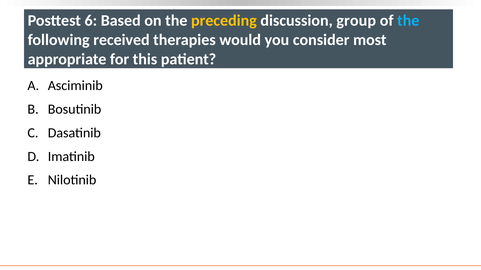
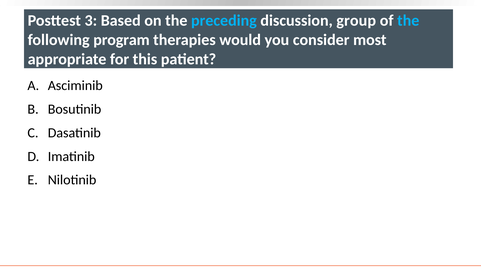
6: 6 -> 3 (91, 21)
preceding colour: yellow -> light blue (224, 21)
received: received -> program (121, 40)
